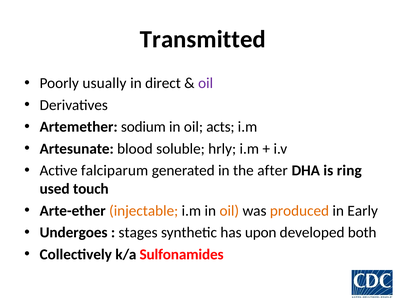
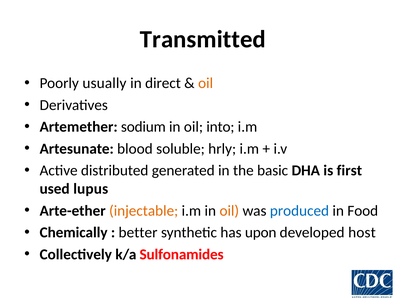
oil colour: purple -> orange (206, 83)
acts: acts -> into (220, 127)
falciparum: falciparum -> distributed (115, 171)
after: after -> basic (273, 171)
ring: ring -> first (349, 171)
touch: touch -> lupus (91, 189)
produced colour: orange -> blue (299, 211)
Early: Early -> Food (363, 211)
Undergoes: Undergoes -> Chemically (74, 233)
stages: stages -> better (138, 233)
both: both -> host (362, 233)
